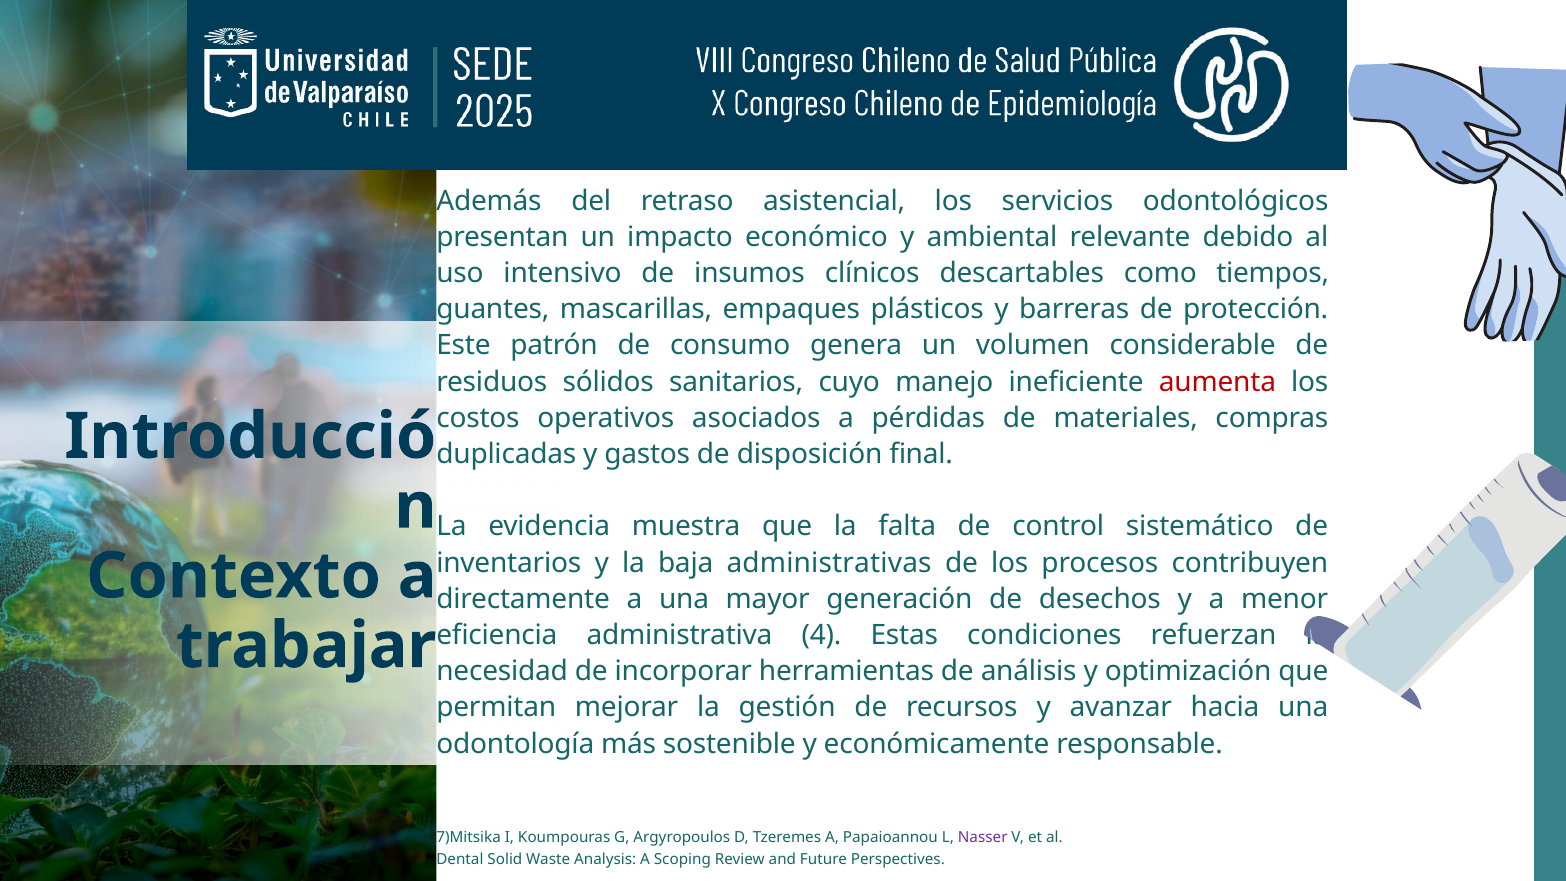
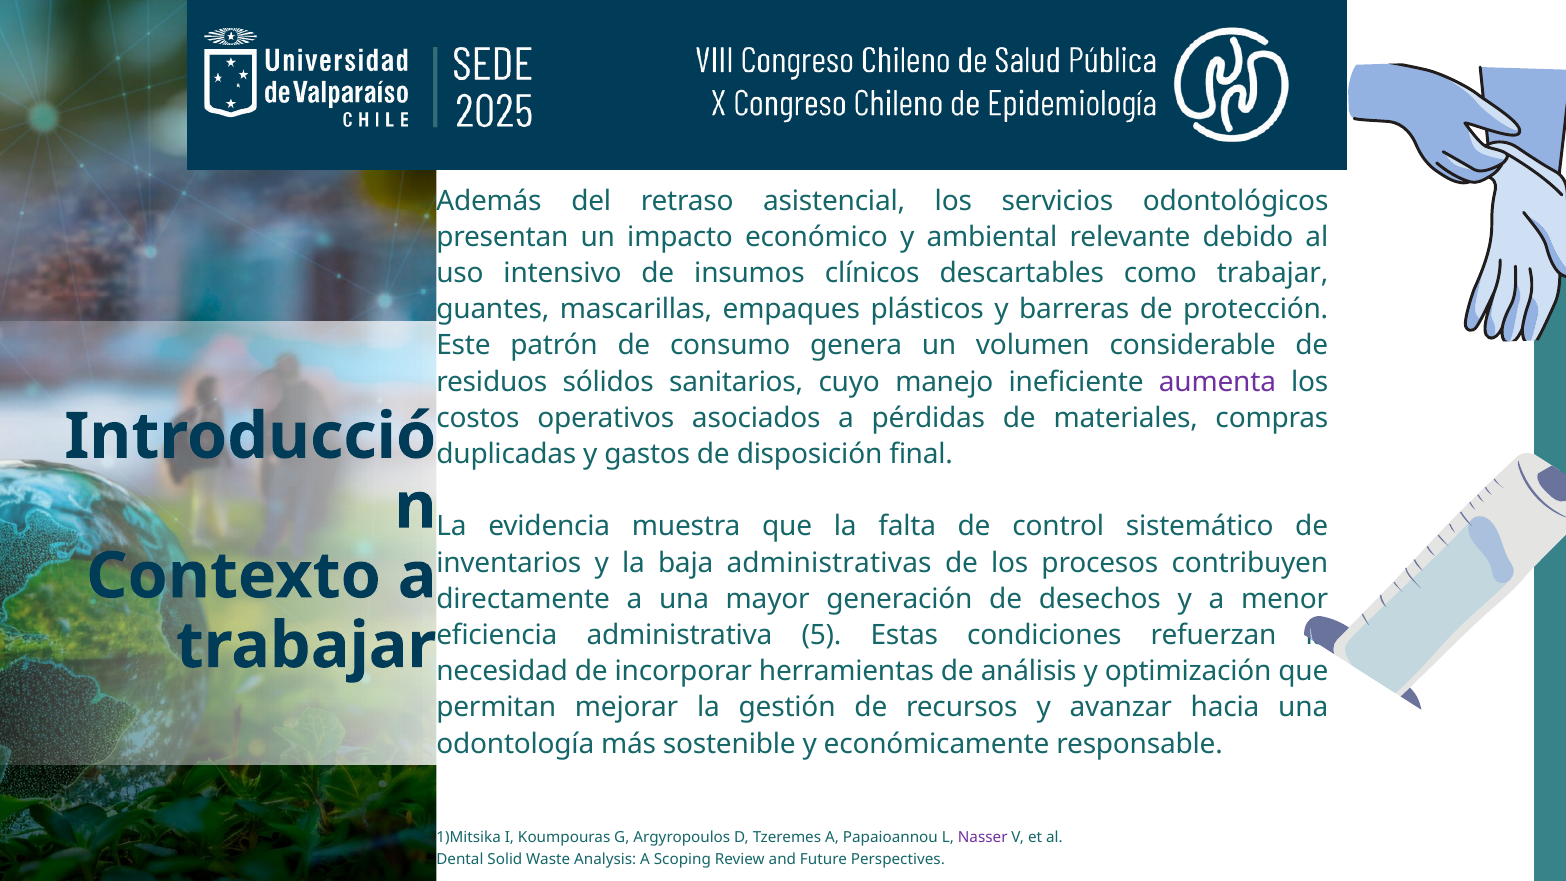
como tiempos: tiempos -> trabajar (1273, 273)
aumenta colour: red -> purple (1217, 382)
4: 4 -> 5 (822, 635)
7)Mitsika: 7)Mitsika -> 1)Mitsika (469, 838)
